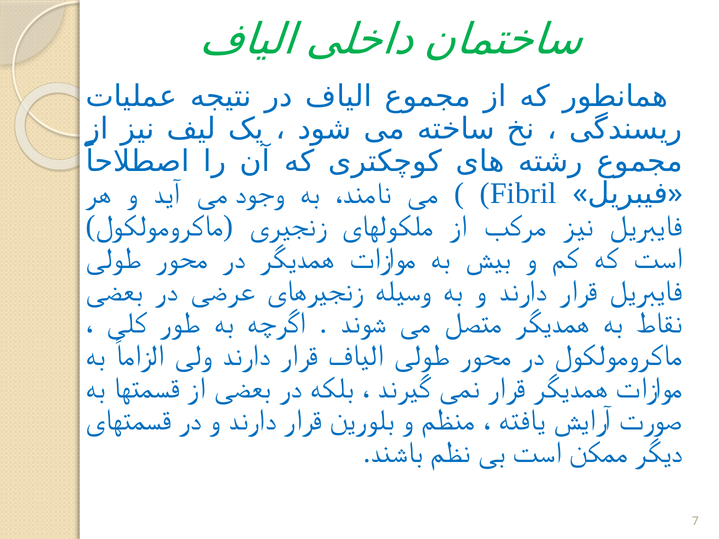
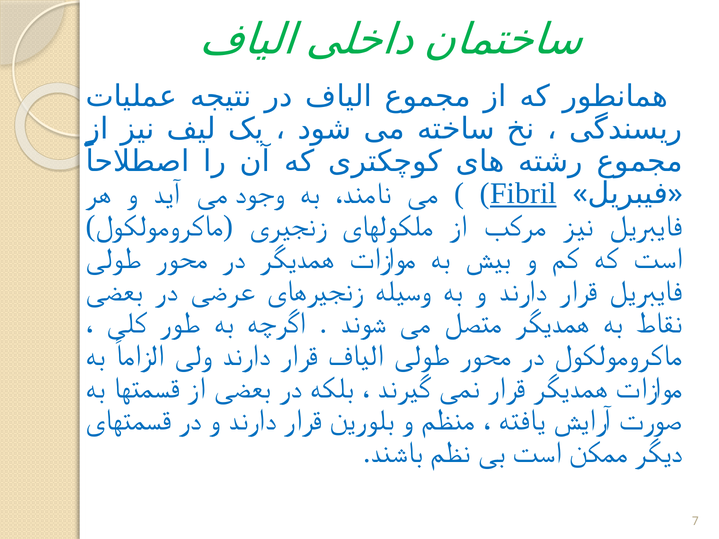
Fibril underline: none -> present (523, 194)
